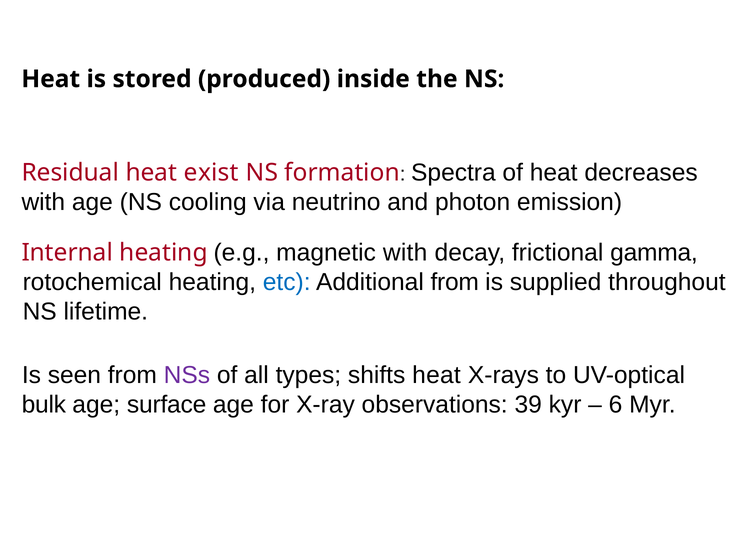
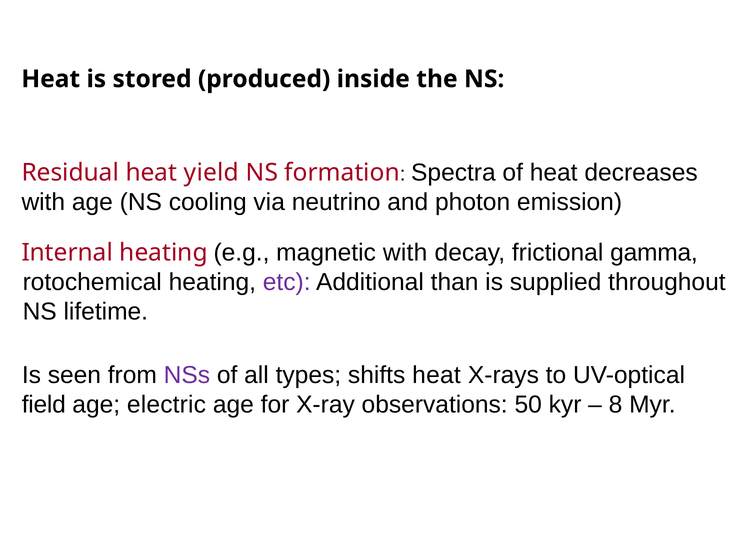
exist: exist -> yield (211, 173)
etc colour: blue -> purple (287, 282)
Additional from: from -> than (455, 282)
bulk: bulk -> field (44, 405)
surface: surface -> electric (166, 405)
39: 39 -> 50 (528, 405)
6: 6 -> 8 (616, 405)
